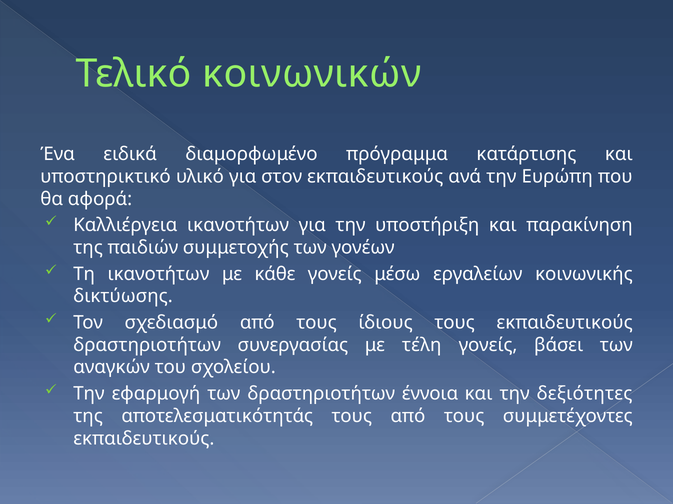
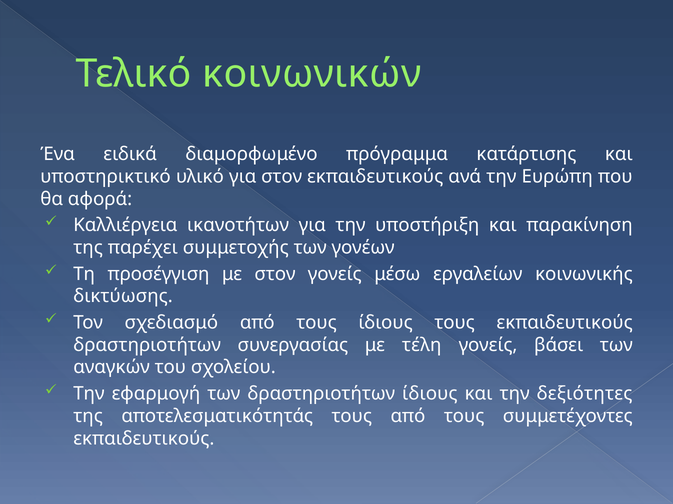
παιδιών: παιδιών -> παρέχει (143, 248)
Τη ικανοτήτων: ικανοτήτων -> προσέγγιση (159, 274)
με κάθε: κάθε -> στον (275, 274)
δραστηριοτήτων έννοια: έννοια -> ίδιους (430, 394)
